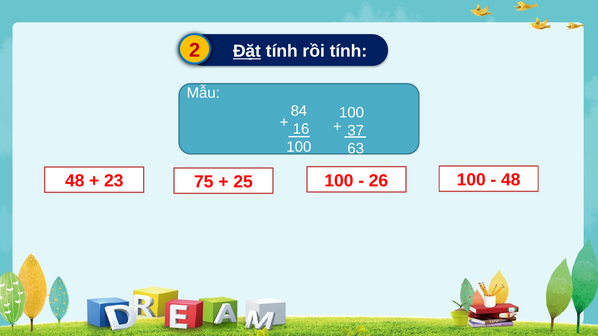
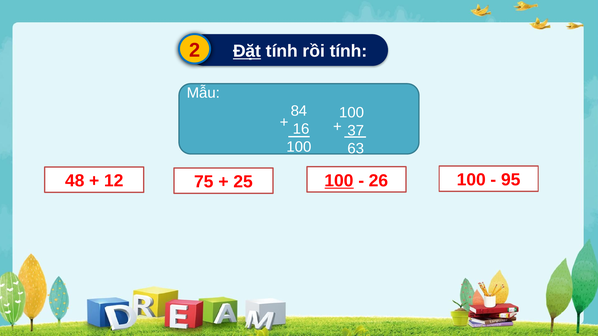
23: 23 -> 12 (114, 181)
100 underline: none -> present (339, 181)
48: 48 -> 95 (511, 180)
